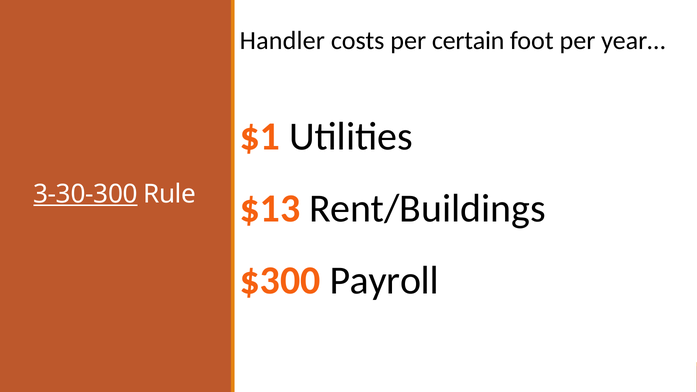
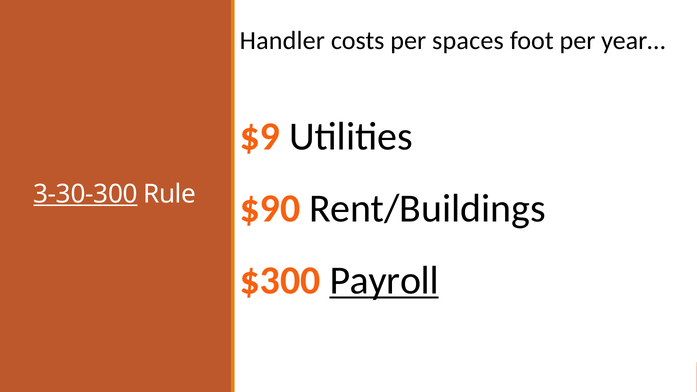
certain: certain -> spaces (468, 41)
$1: $1 -> $9 (260, 137)
$13: $13 -> $90 (270, 209)
Payroll underline: none -> present (384, 280)
